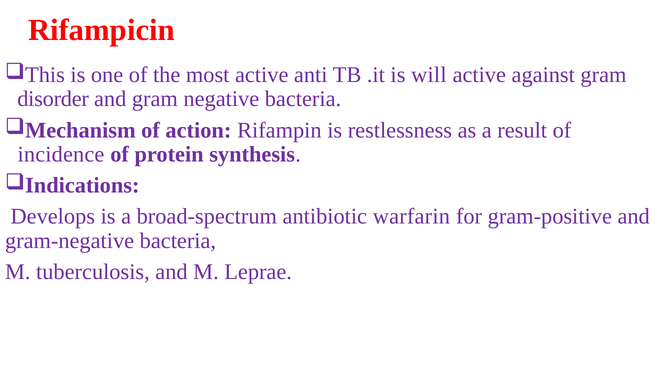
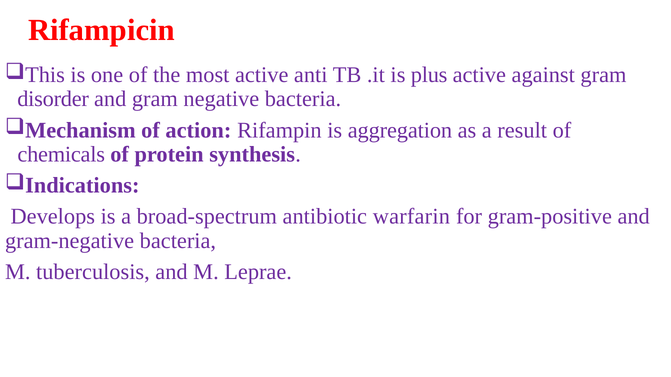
will: will -> plus (429, 75)
restlessness: restlessness -> aggregation (400, 130)
incidence: incidence -> chemicals (61, 155)
